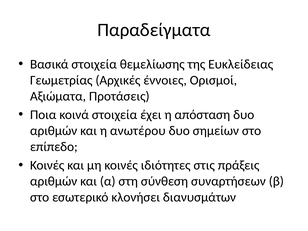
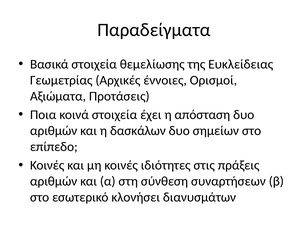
ανωτέρου: ανωτέρου -> δασκάλων (138, 131)
